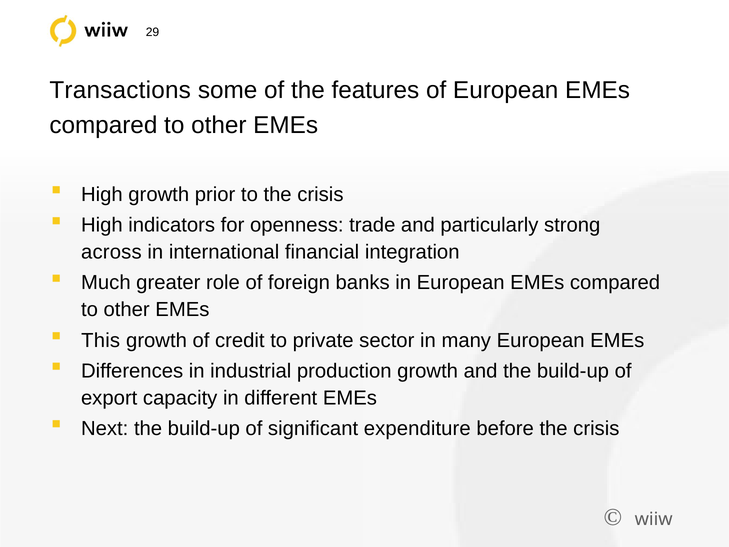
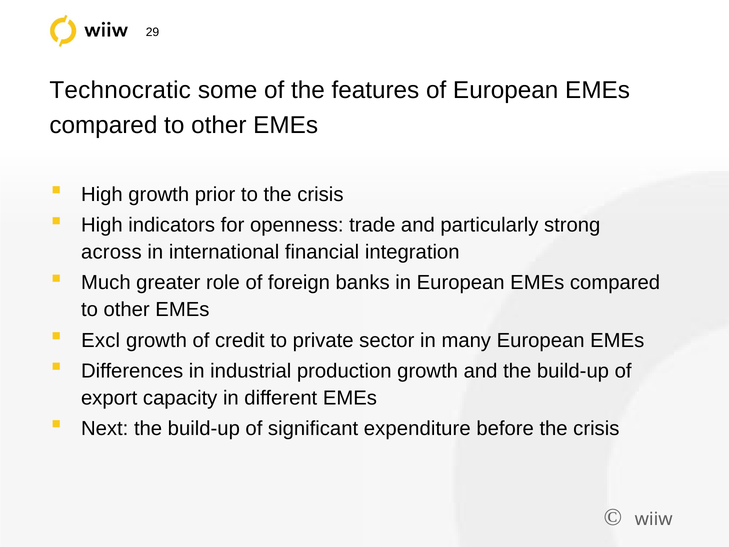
Transactions: Transactions -> Technocratic (120, 90)
This: This -> Excl (101, 340)
